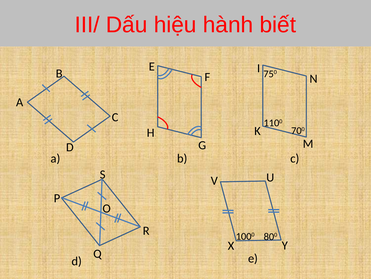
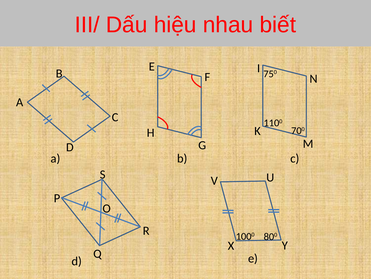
hành: hành -> nhau (228, 25)
